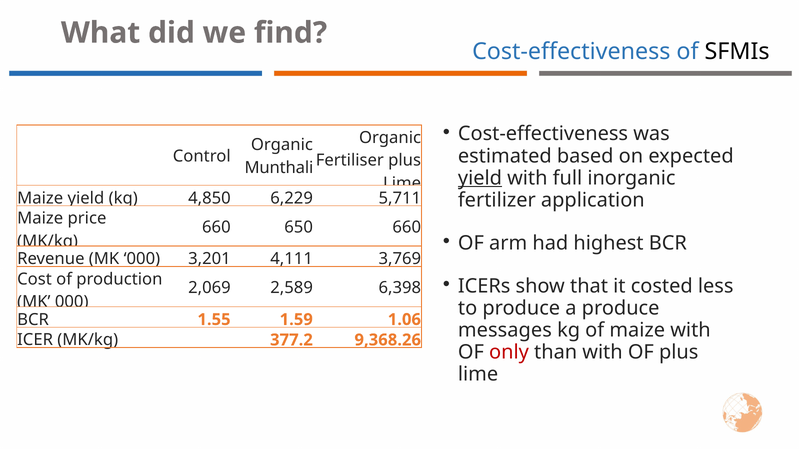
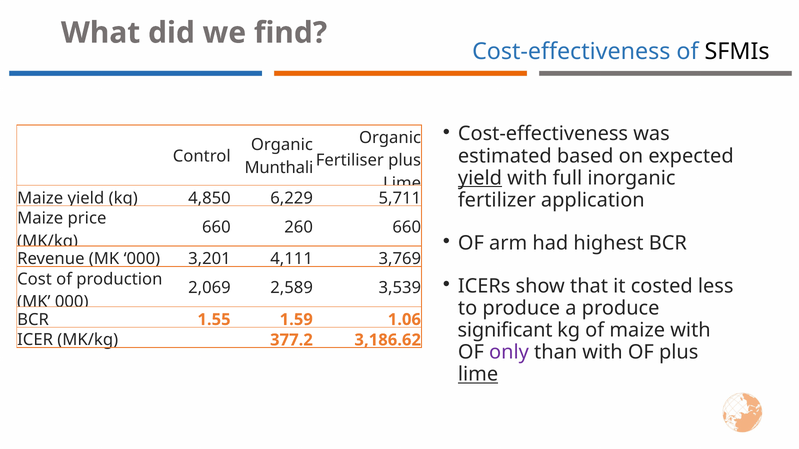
650: 650 -> 260 (299, 227)
6,398: 6,398 -> 3,539 (400, 288)
messages: messages -> significant (505, 330)
9,368.26: 9,368.26 -> 3,186.62 (388, 340)
only colour: red -> purple (509, 353)
lime underline: none -> present (478, 375)
